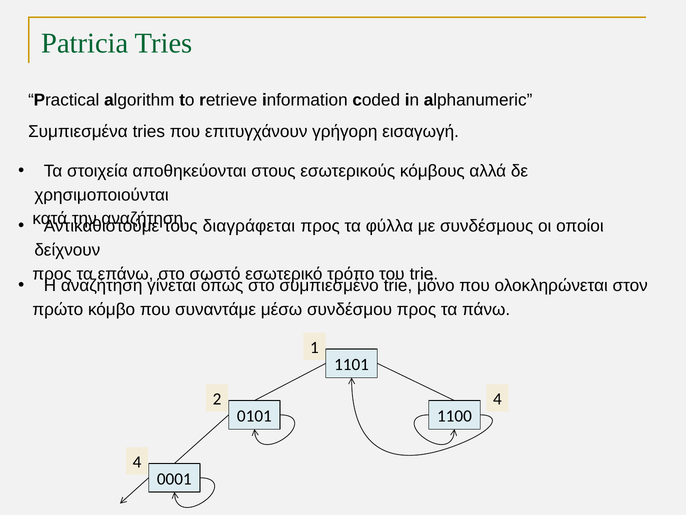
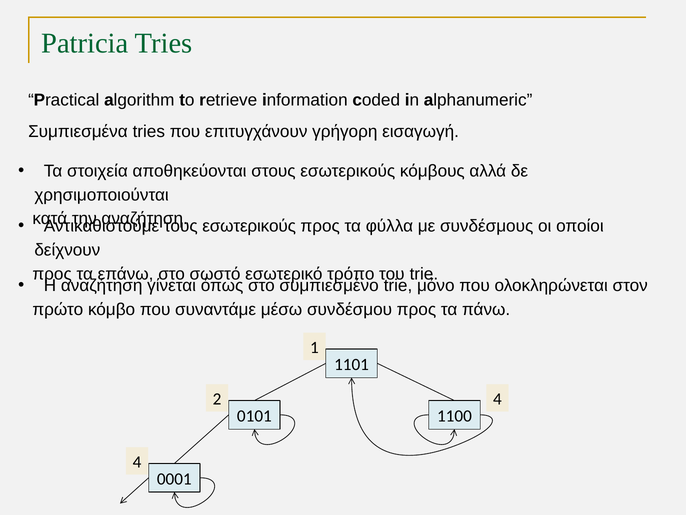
διαγράφεται: διαγράφεται -> εσωτερικούς (249, 226)
